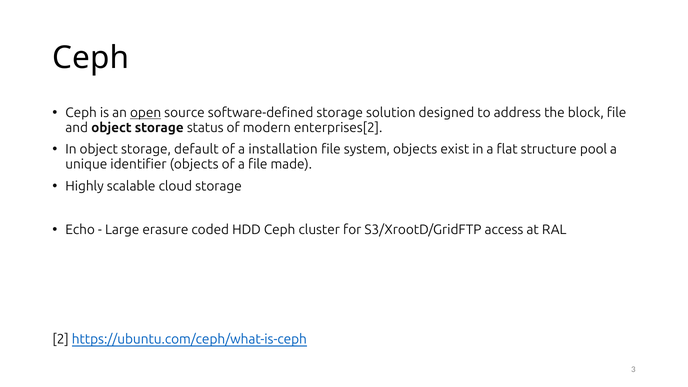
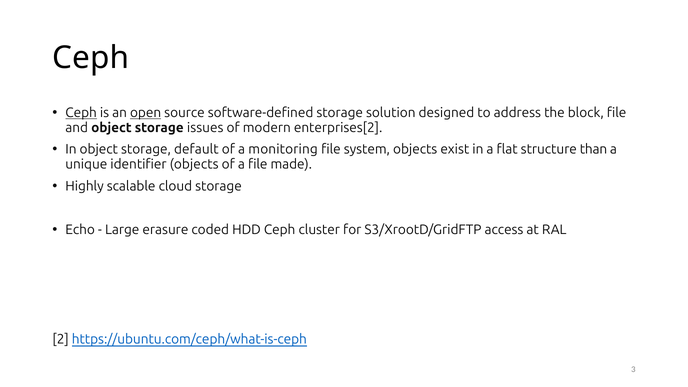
Ceph underline: none -> present (81, 113)
status: status -> issues (205, 128)
installation: installation -> monitoring (283, 149)
pool: pool -> than (594, 149)
